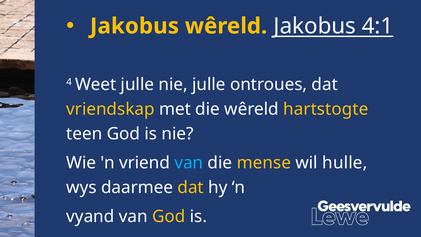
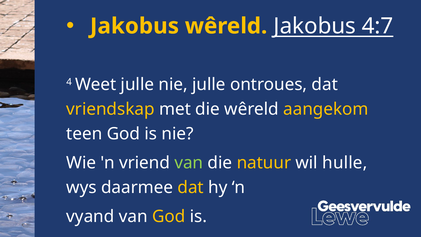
4:1: 4:1 -> 4:7 (378, 26)
hartstogte: hartstogte -> aangekom (326, 109)
van colour: light blue -> light green (189, 163)
mense: mense -> natuur (264, 163)
